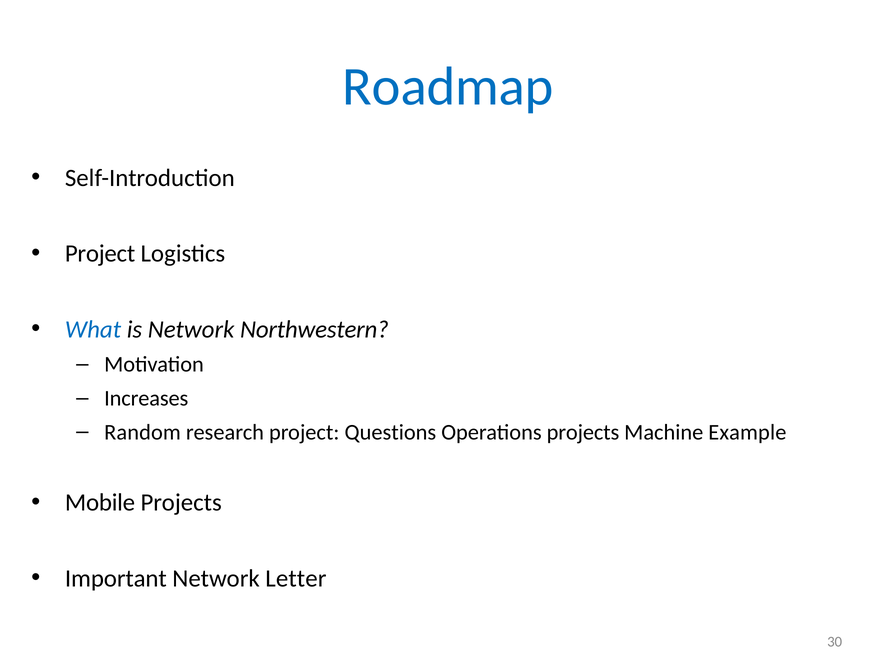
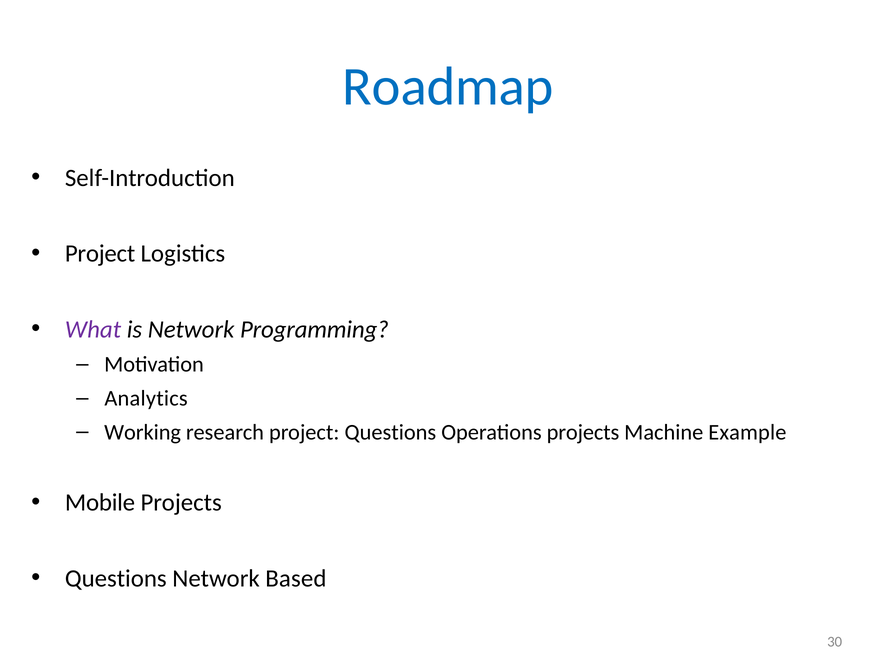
What colour: blue -> purple (93, 329)
Northwestern: Northwestern -> Programming (314, 329)
Increases: Increases -> Analytics (146, 398)
Random: Random -> Working (143, 432)
Important: Important -> Questions (116, 578)
Letter: Letter -> Based (296, 578)
